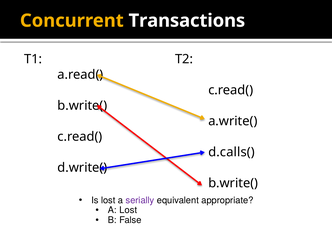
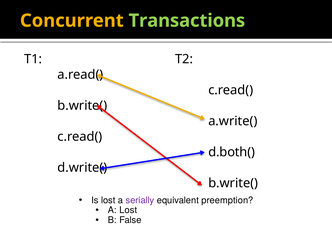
Transactions colour: white -> light green (187, 21)
d.calls(: d.calls( -> d.both( (232, 152)
appropriate: appropriate -> preemption (227, 200)
